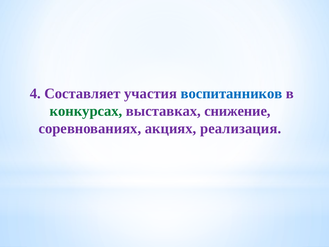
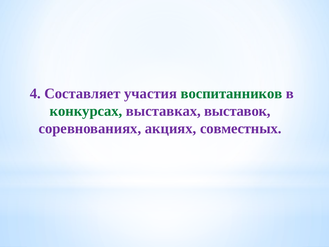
воспитанников colour: blue -> green (231, 93)
снижение: снижение -> выставок (237, 111)
реализация: реализация -> совместных (241, 128)
